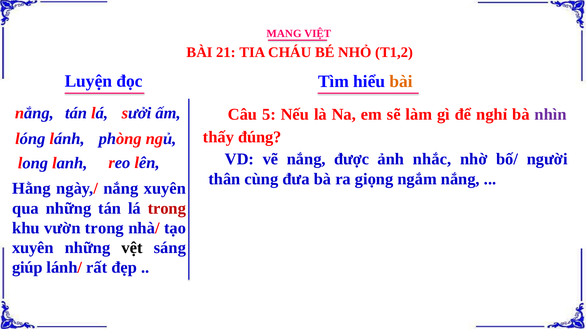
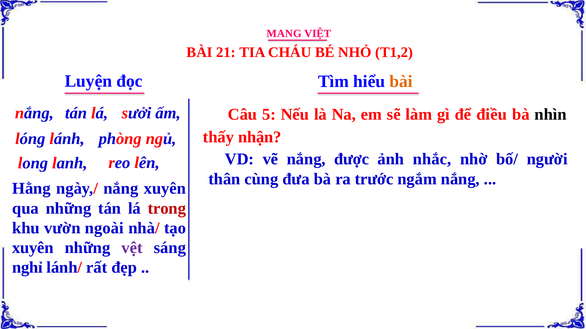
nghỉ: nghỉ -> điều (492, 114)
nhìn colour: purple -> black (551, 114)
đúng: đúng -> nhận (260, 137)
giọng: giọng -> trước (374, 179)
vườn trong: trong -> ngoài (104, 228)
vệt colour: black -> purple (132, 248)
giúp: giúp -> nghỉ (27, 268)
